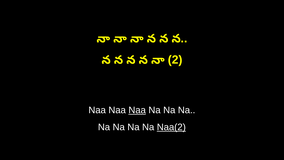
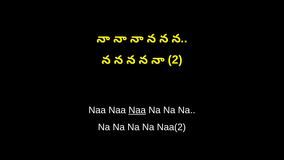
Naa(2 underline: present -> none (171, 127)
